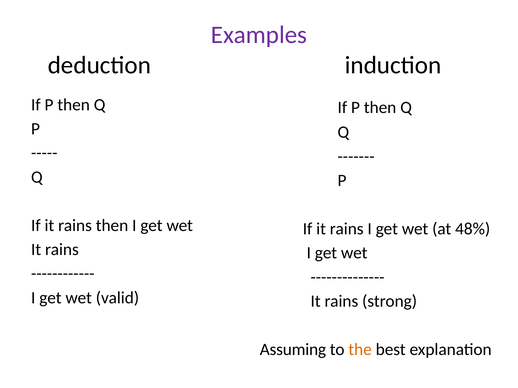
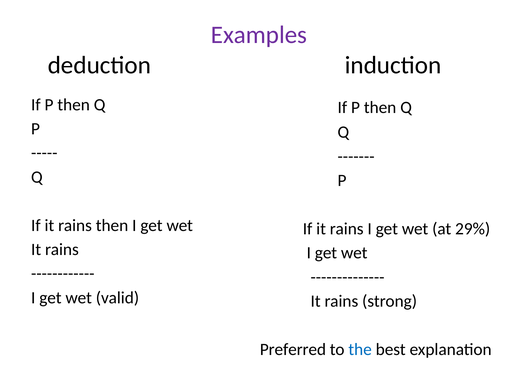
48%: 48% -> 29% (473, 229)
Assuming: Assuming -> Preferred (293, 350)
the colour: orange -> blue (360, 350)
